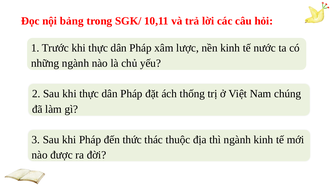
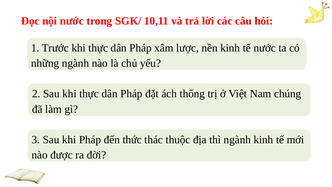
nội bảng: bảng -> nước (72, 21)
